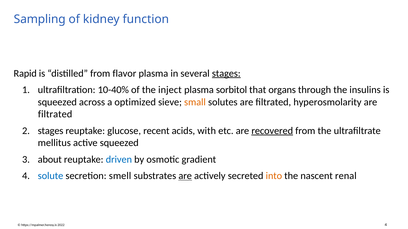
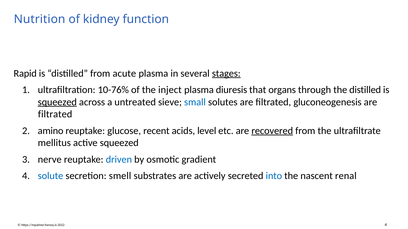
Sampling: Sampling -> Nutrition (40, 19)
flavor: flavor -> acute (124, 74)
10-40%: 10-40% -> 10-76% (113, 90)
sorbitol: sorbitol -> diuresis (232, 90)
the insulins: insulins -> distilled (365, 90)
squeezed underline: none -> present (57, 102)
optimized: optimized -> untreated (135, 102)
small colour: orange -> blue (195, 102)
hyperosmolarity: hyperosmolarity -> gluconeogenesis (327, 102)
stages: stages -> amino (51, 131)
with: with -> level (207, 131)
about: about -> nerve (50, 160)
are underline: present -> none (185, 176)
into colour: orange -> blue (274, 176)
